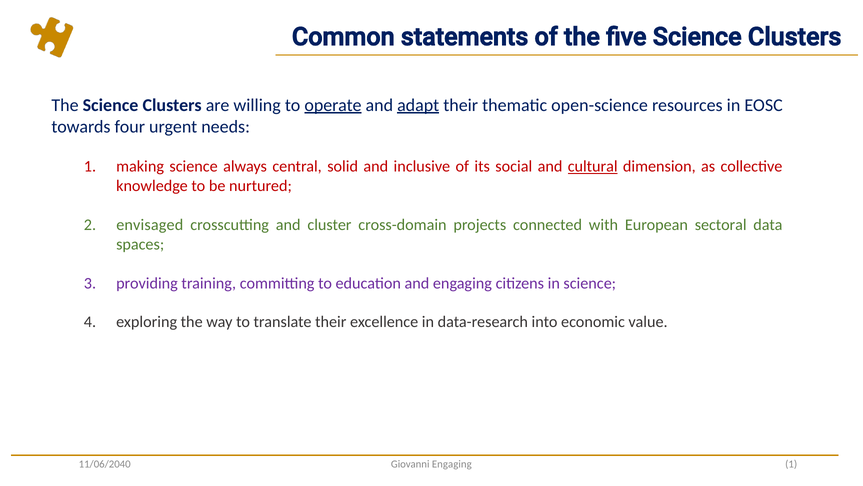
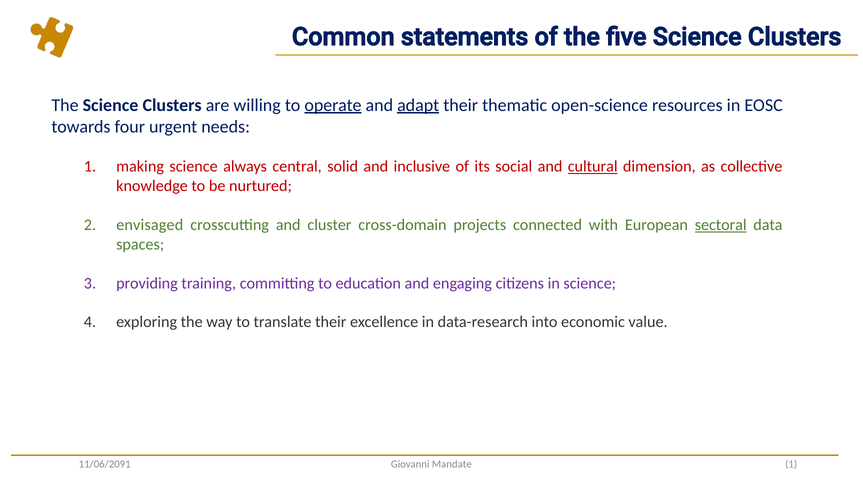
sectoral underline: none -> present (721, 225)
Giovanni Engaging: Engaging -> Mandate (452, 463)
11/06/2040: 11/06/2040 -> 11/06/2091 (105, 464)
